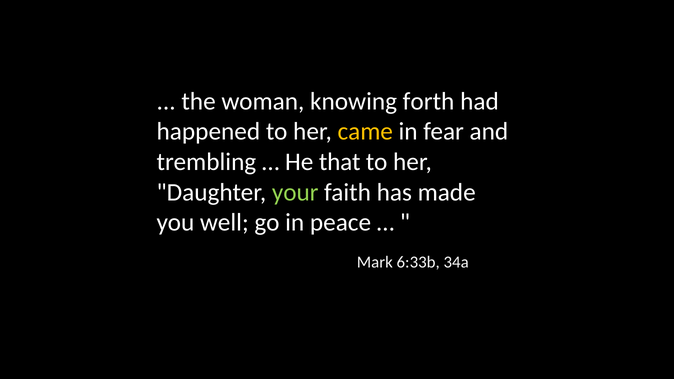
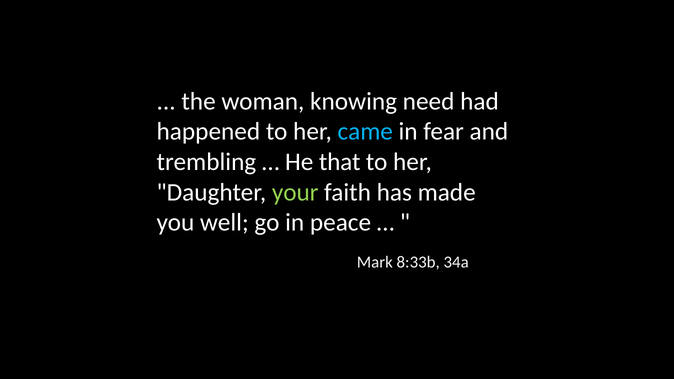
forth: forth -> need (429, 101)
came colour: yellow -> light blue (365, 132)
6:33b: 6:33b -> 8:33b (418, 262)
